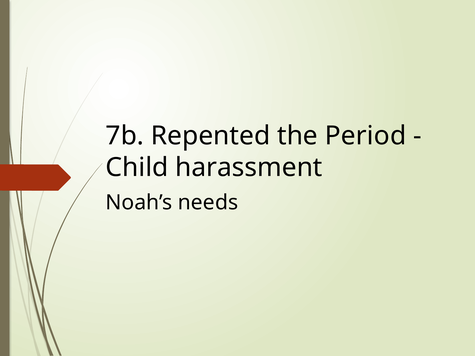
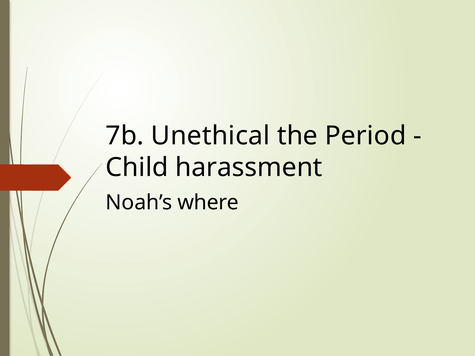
Repented: Repented -> Unethical (210, 136)
needs: needs -> where (208, 203)
